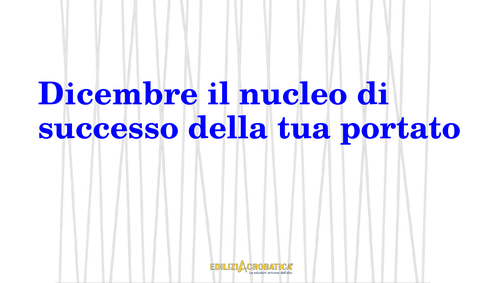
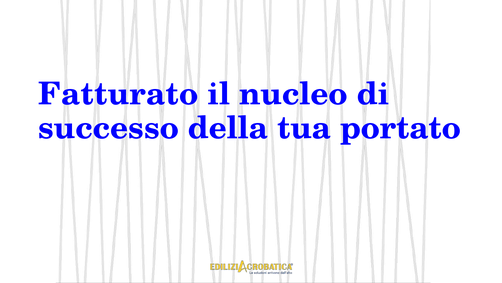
Dicembre: Dicembre -> Fatturato (118, 94)
